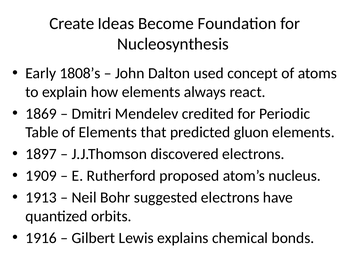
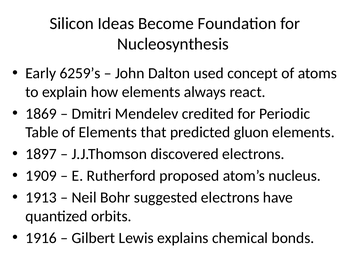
Create: Create -> Silicon (72, 24)
1808’s: 1808’s -> 6259’s (80, 73)
